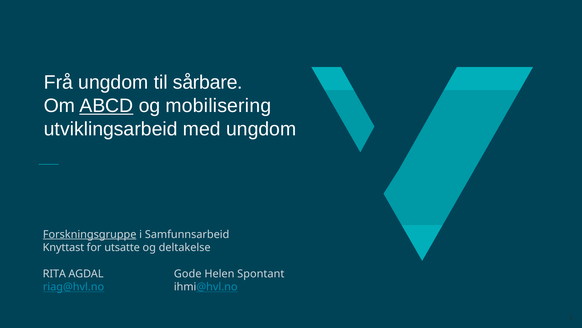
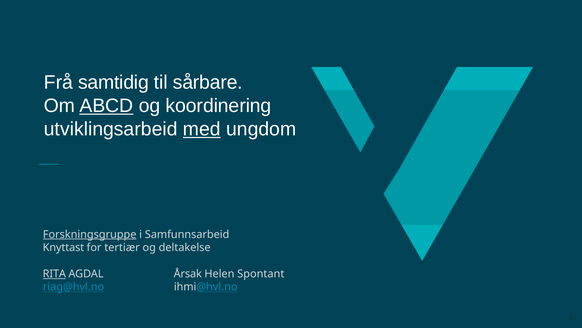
Frå ungdom: ungdom -> samtidig (113, 82)
mobilisering: mobilisering -> koordinering (219, 106)
med underline: none -> present (202, 129)
utsatte: utsatte -> tertiær (122, 247)
RITA underline: none -> present (54, 273)
Gode: Gode -> Årsak (188, 273)
